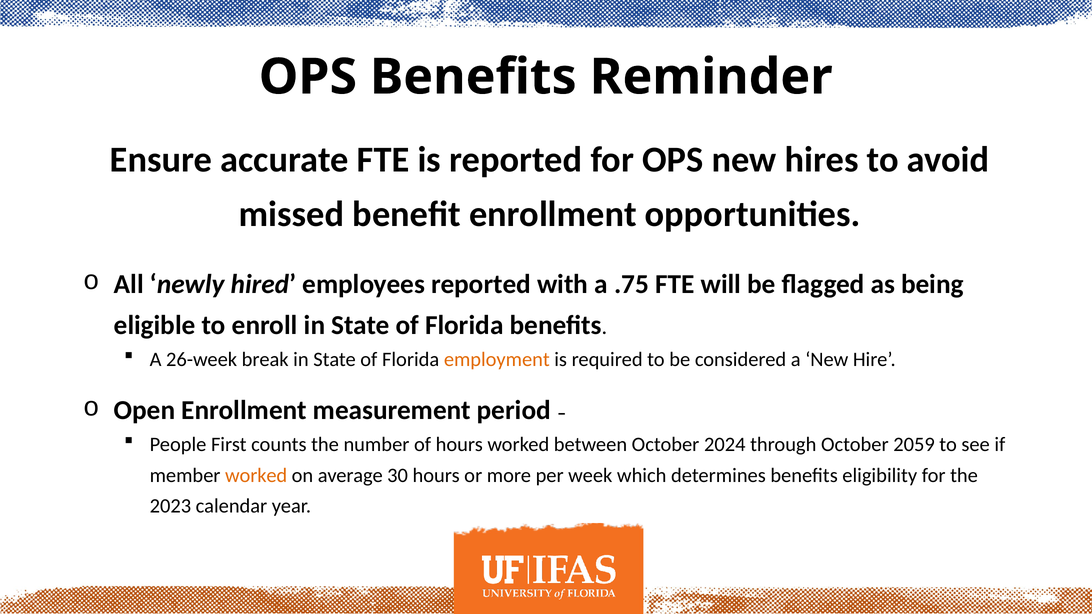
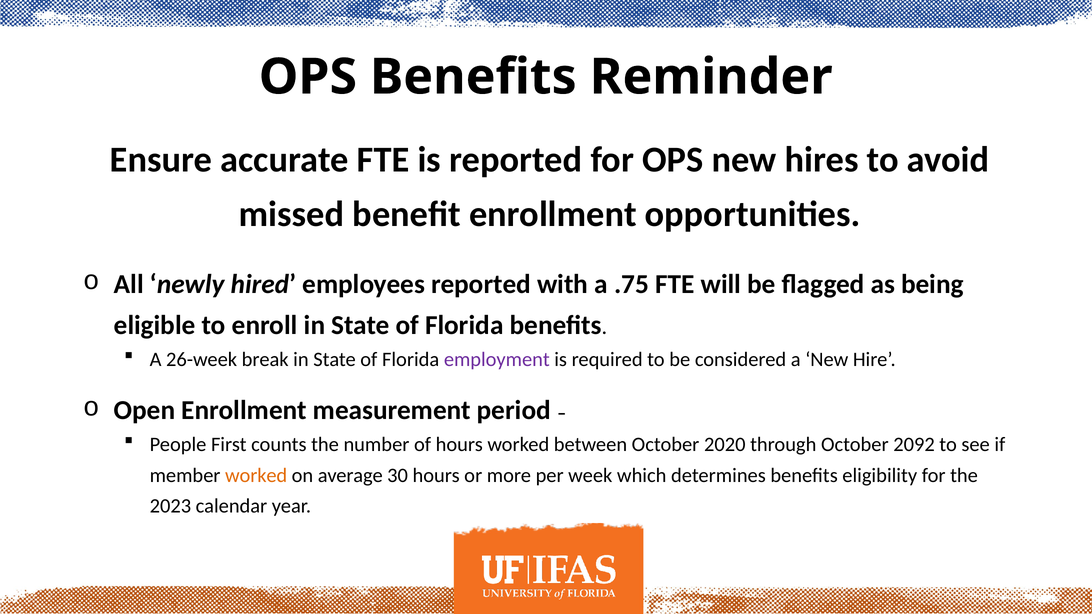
employment colour: orange -> purple (497, 359)
2024: 2024 -> 2020 (725, 445)
2059: 2059 -> 2092 (914, 445)
